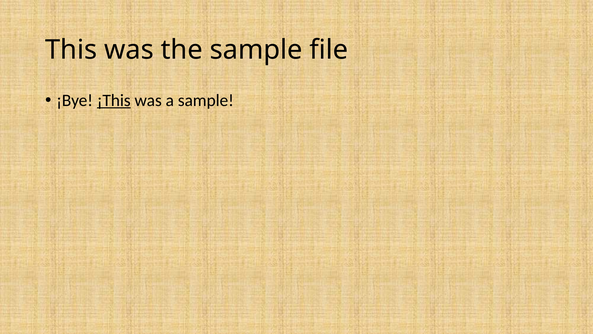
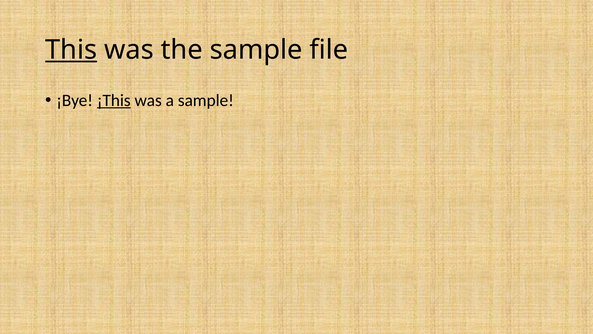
This underline: none -> present (71, 50)
